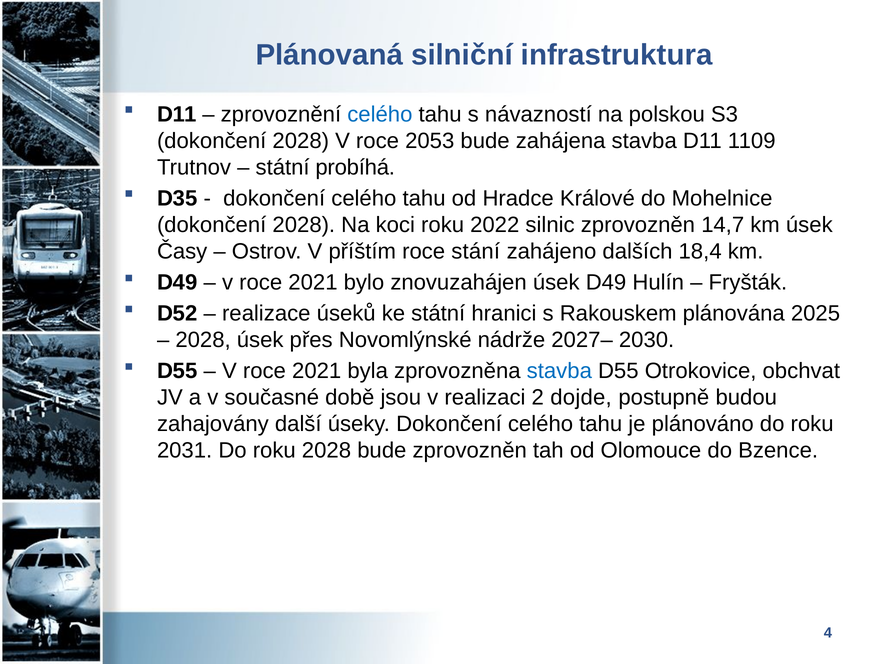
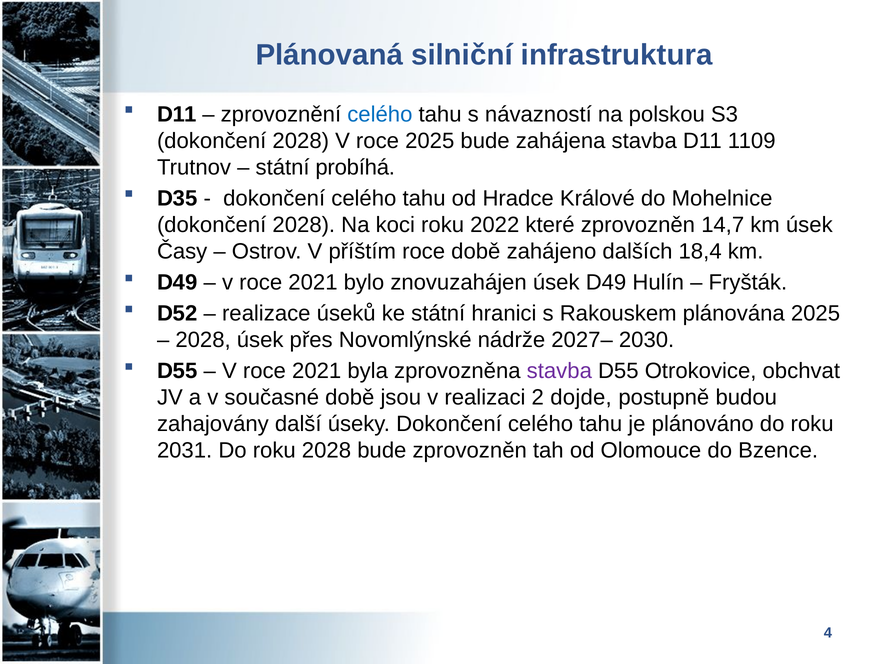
roce 2053: 2053 -> 2025 (430, 141)
silnic: silnic -> které (550, 225)
roce stání: stání -> době (476, 251)
stavba colour: blue -> purple (559, 371)
